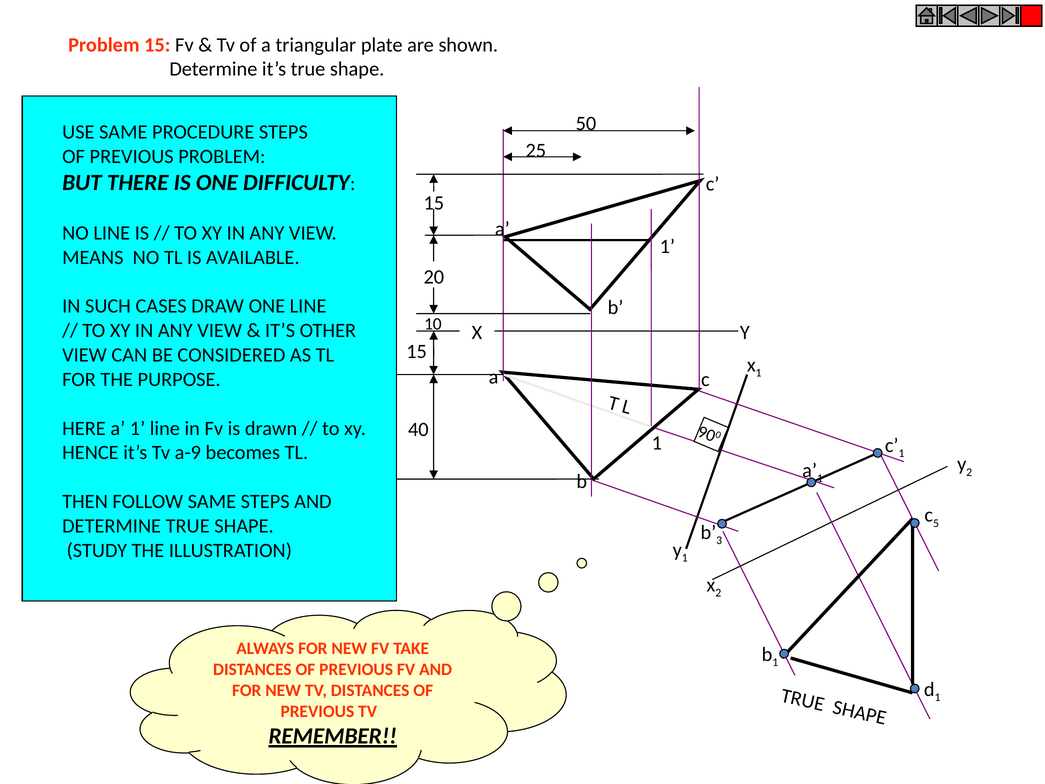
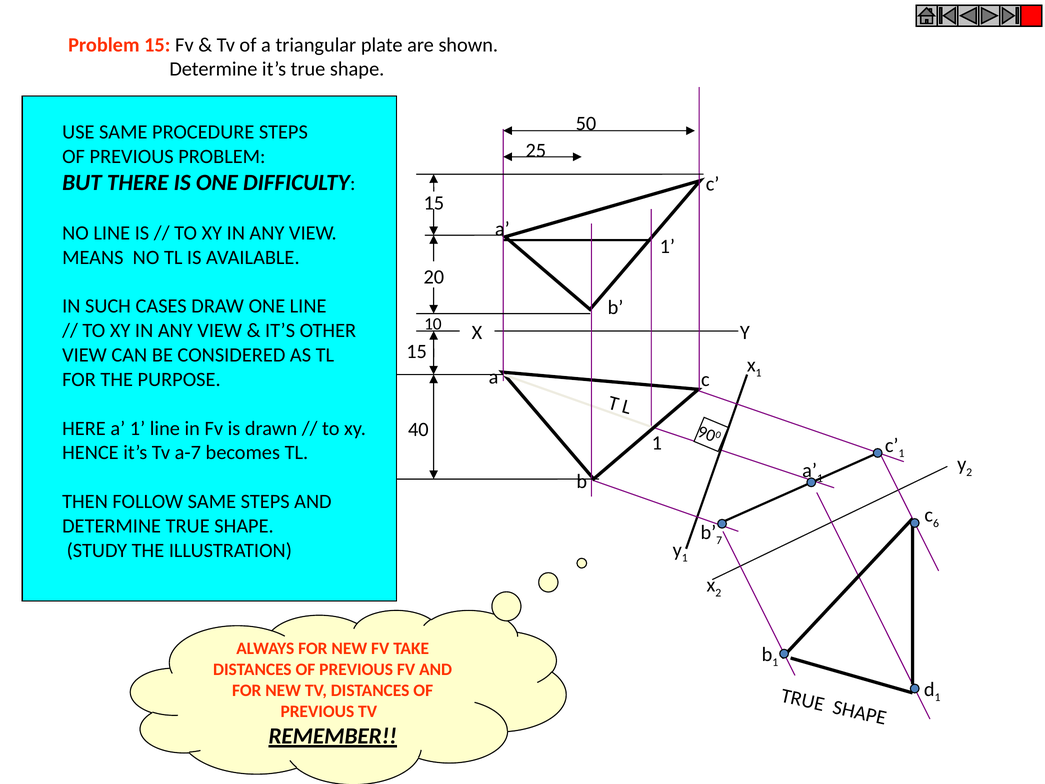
a-9: a-9 -> a-7 (188, 453)
5: 5 -> 6 (936, 523)
3: 3 -> 7 (719, 540)
